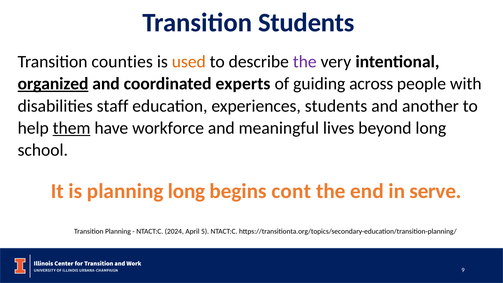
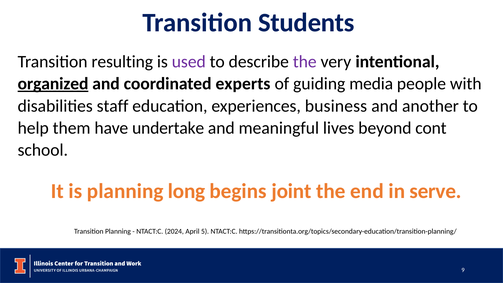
counties: counties -> resulting (122, 62)
used colour: orange -> purple (189, 62)
across: across -> media (371, 84)
experiences students: students -> business (336, 106)
them underline: present -> none (72, 128)
workforce: workforce -> undertake (168, 128)
beyond long: long -> cont (431, 128)
cont: cont -> joint (291, 191)
